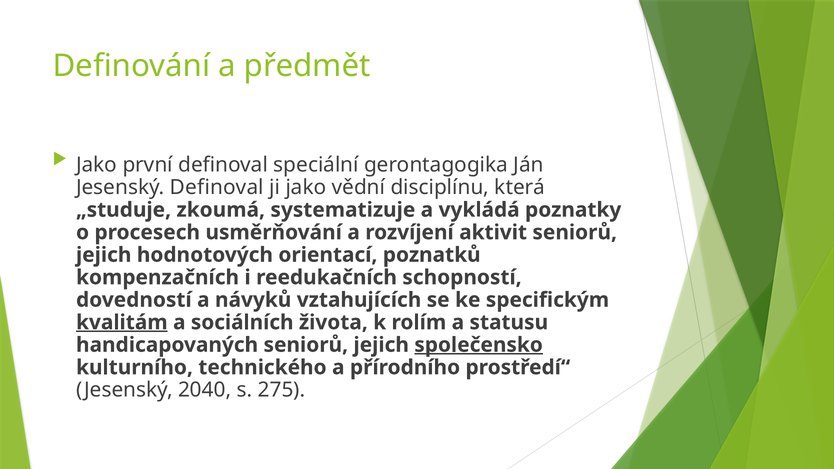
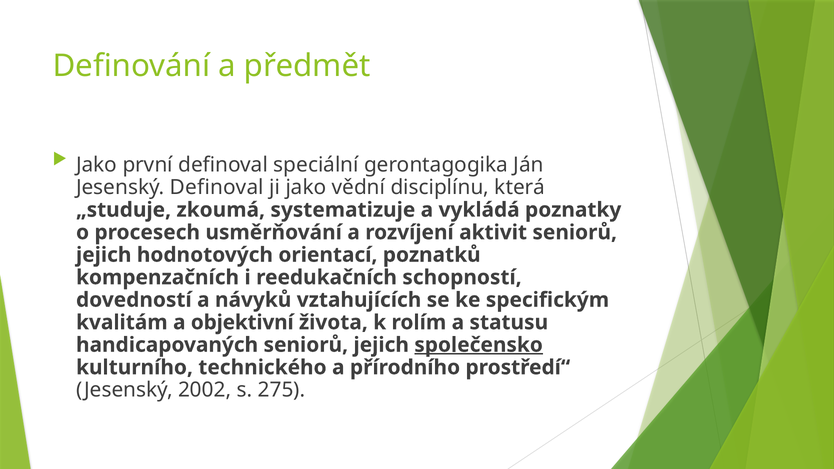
kvalitám underline: present -> none (122, 322)
sociálních: sociálních -> objektivní (242, 322)
2040: 2040 -> 2002 (205, 390)
